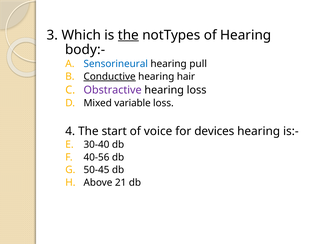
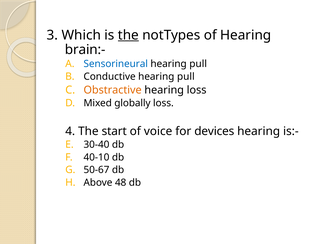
body:-: body:- -> brain:- (85, 50)
Conductive underline: present -> none (110, 76)
hair: hair -> pull (186, 76)
Obstractive colour: purple -> orange (113, 90)
variable: variable -> globally (132, 103)
40-56: 40-56 -> 40-10 (96, 157)
50-45: 50-45 -> 50-67 (96, 170)
21: 21 -> 48 (121, 182)
